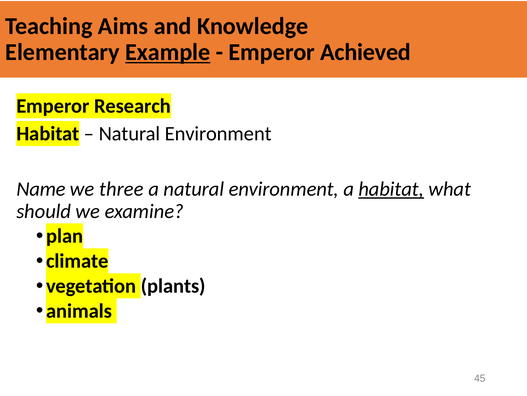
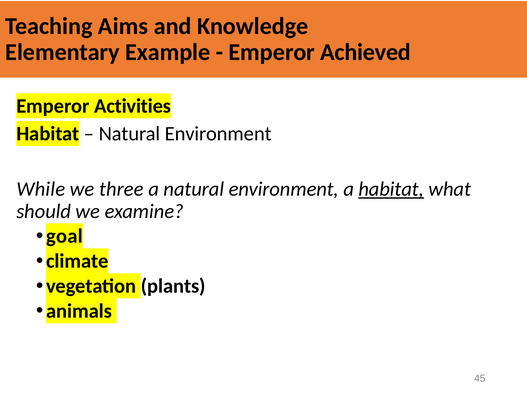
Example underline: present -> none (168, 52)
Research: Research -> Activities (133, 106)
Name: Name -> While (41, 189)
plan: plan -> goal (64, 236)
